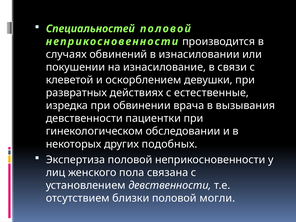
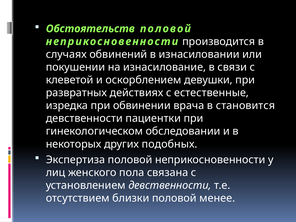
Специальностей: Специальностей -> Обстоятельств (90, 29)
вызывания: вызывания -> становится (245, 106)
могли: могли -> менее (217, 198)
